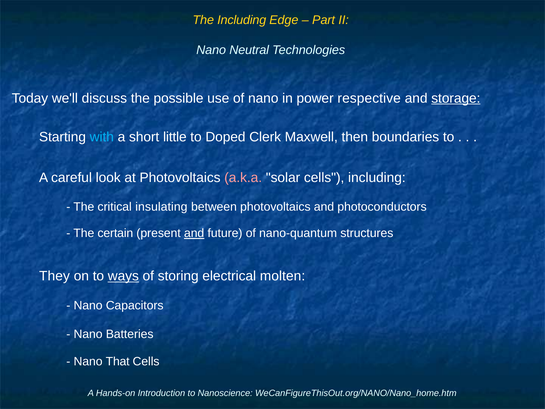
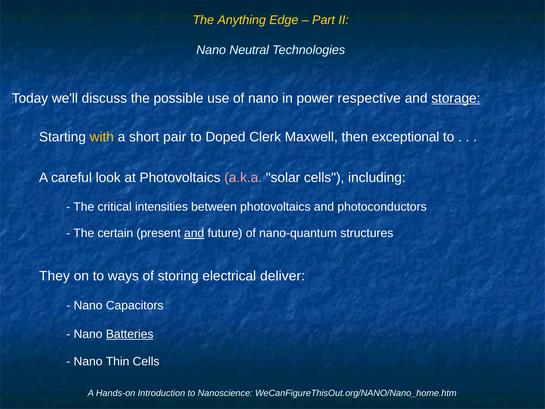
The Including: Including -> Anything (242, 20)
with colour: light blue -> yellow (102, 137)
little: little -> pair (175, 137)
boundaries: boundaries -> exceptional (406, 137)
insulating: insulating -> intensities (161, 207)
ways underline: present -> none (123, 276)
molten: molten -> deliver (283, 276)
Batteries underline: none -> present (130, 334)
That: That -> Thin (118, 361)
